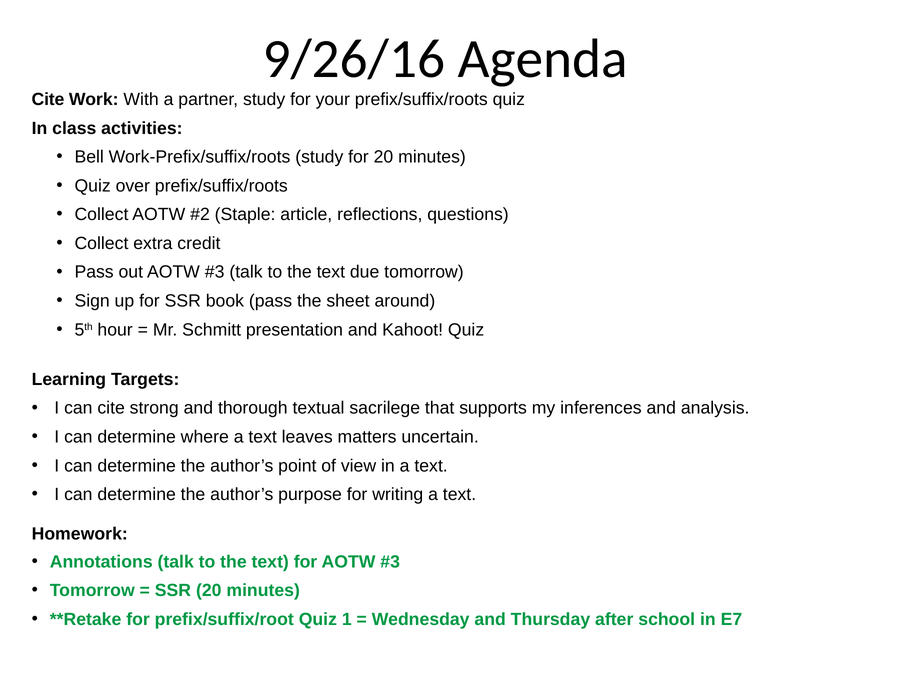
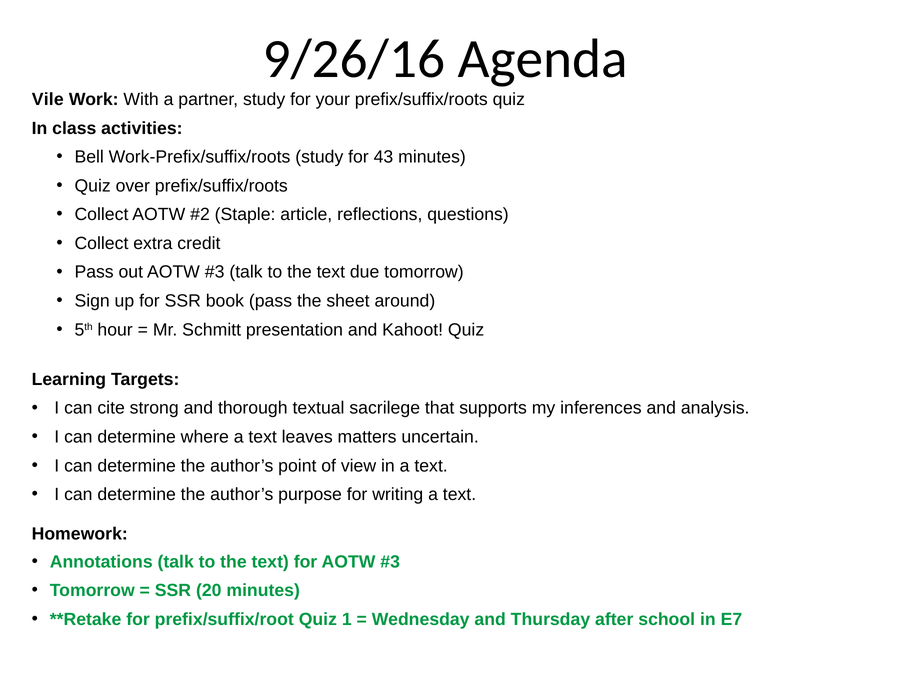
Cite: Cite -> Vile (48, 99)
for 20: 20 -> 43 (383, 157)
